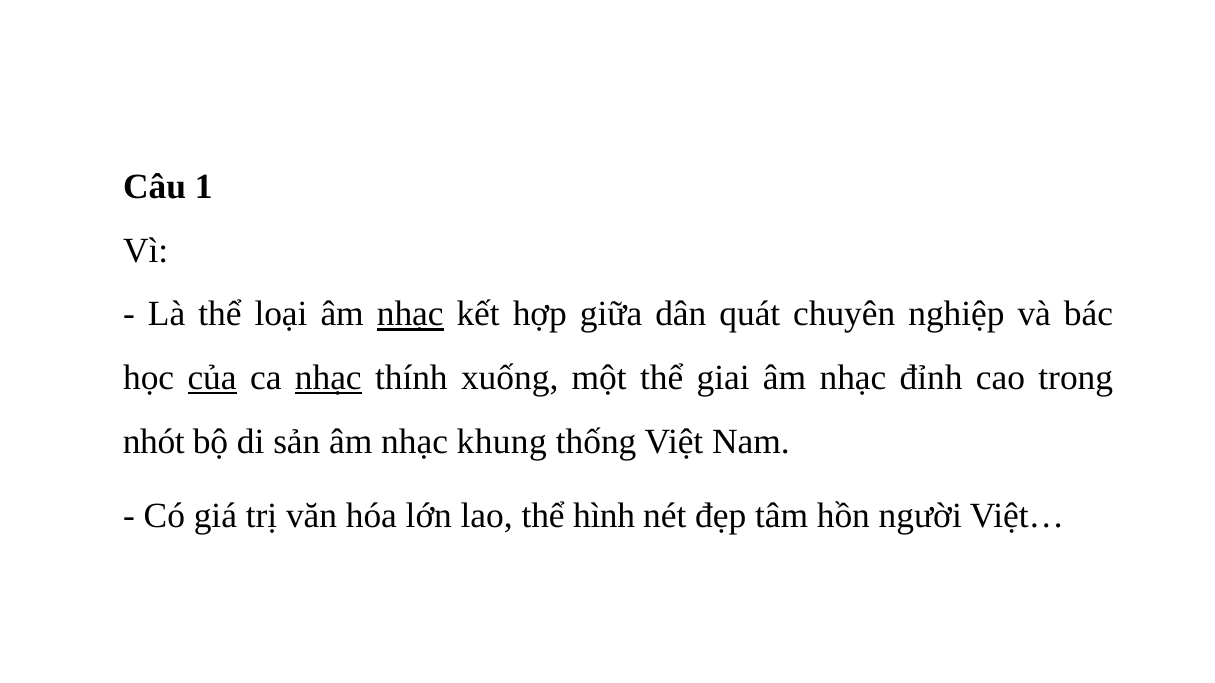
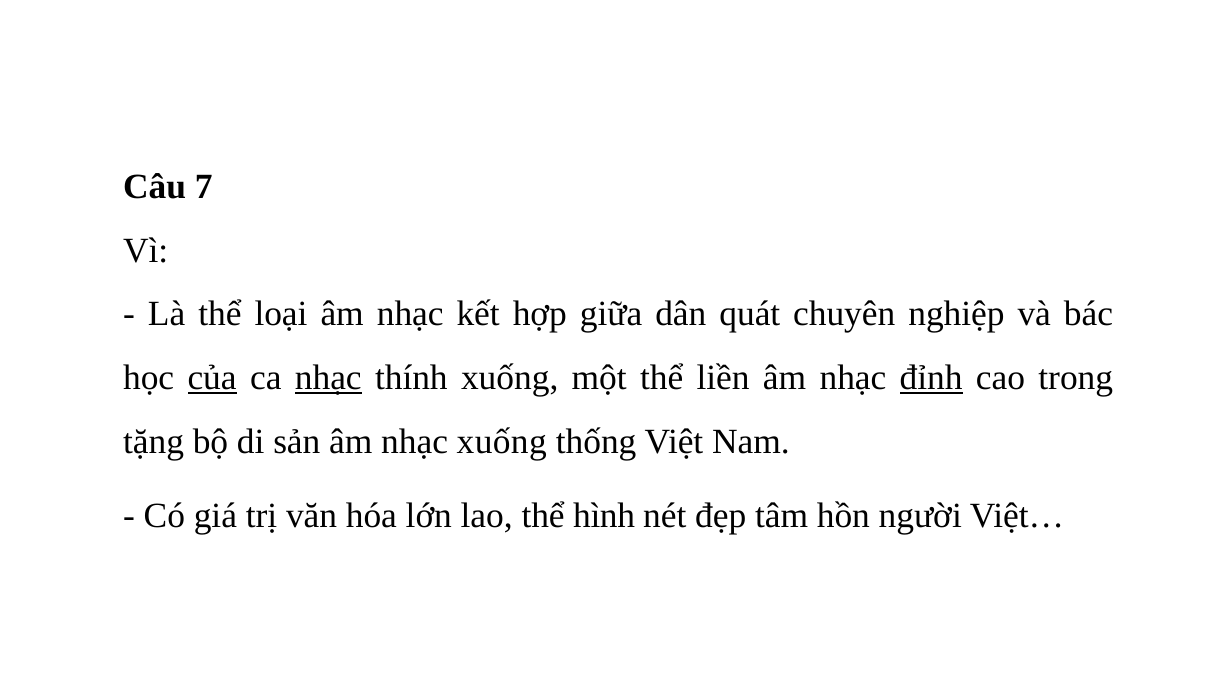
1: 1 -> 7 (204, 187)
nhạc underline: present -> none (410, 314)
giai: giai -> liền (723, 378)
đỉnh underline: none -> present (931, 378)
nhót: nhót -> tặng (154, 442)
nhạc khung: khung -> xuống (502, 442)
